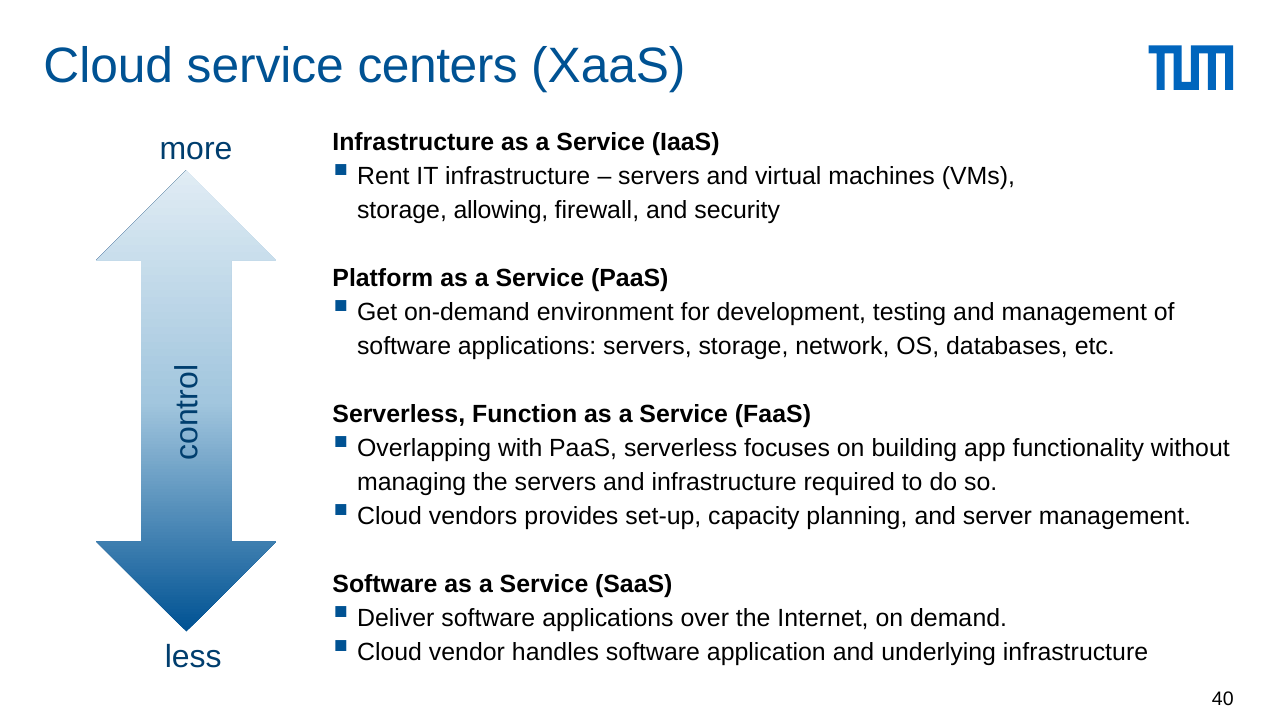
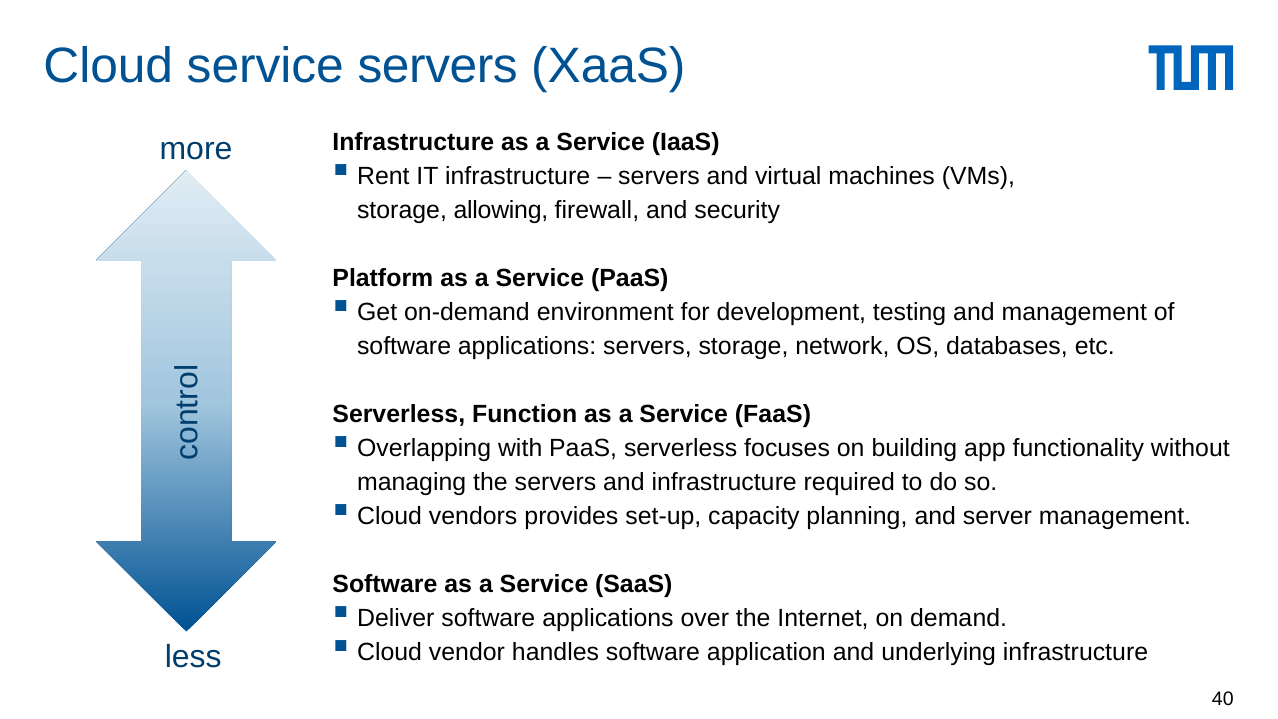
service centers: centers -> servers (438, 66)
